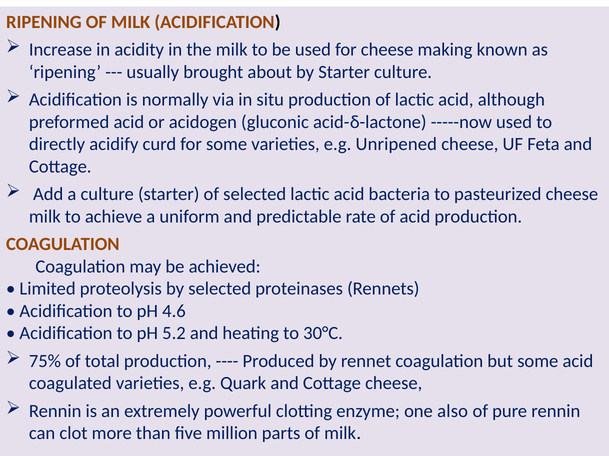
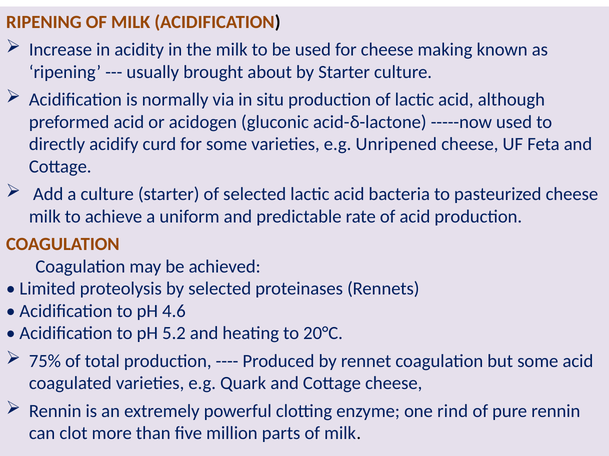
30°C: 30°C -> 20°C (323, 334)
also: also -> rind (453, 412)
